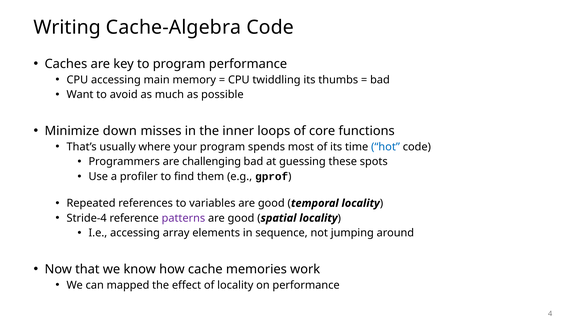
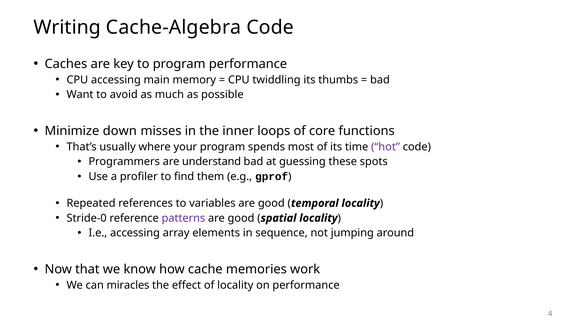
hot colour: blue -> purple (385, 147)
challenging: challenging -> understand (212, 162)
Stride-4: Stride-4 -> Stride-0 (87, 219)
mapped: mapped -> miracles (128, 286)
